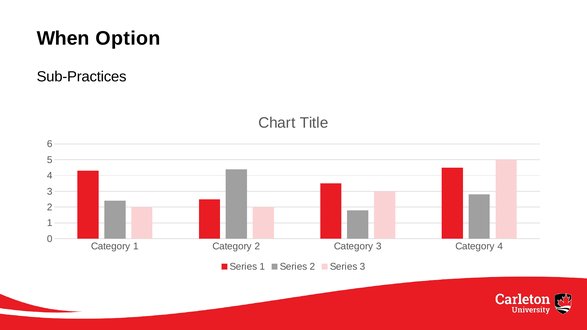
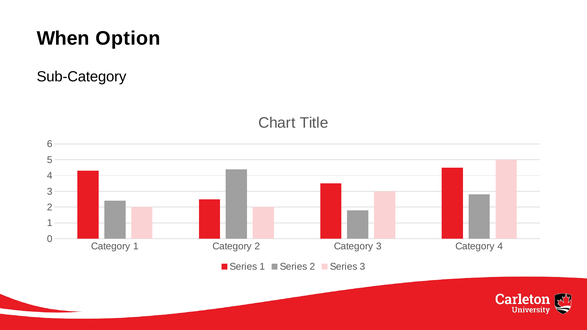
Sub-Practices: Sub-Practices -> Sub-Category (82, 77)
